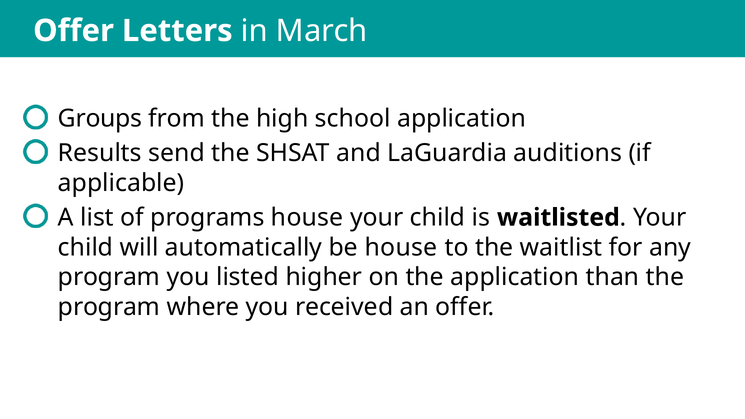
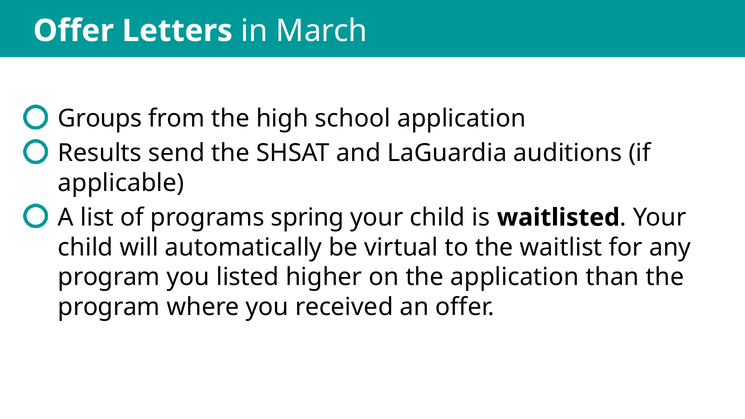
programs house: house -> spring (307, 218)
be house: house -> virtual (401, 247)
